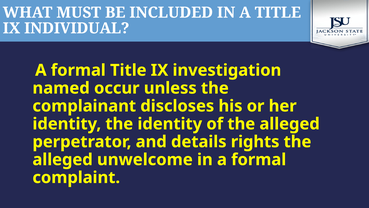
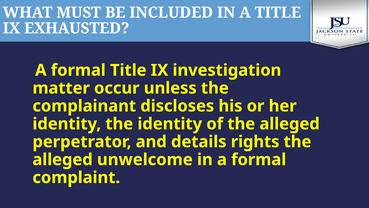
INDIVIDUAL: INDIVIDUAL -> EXHAUSTED (77, 28)
named: named -> matter (61, 88)
